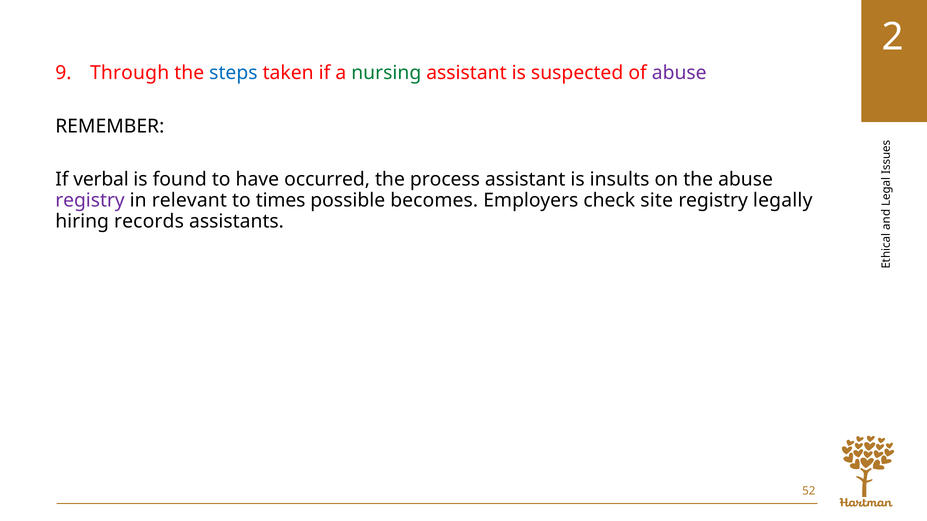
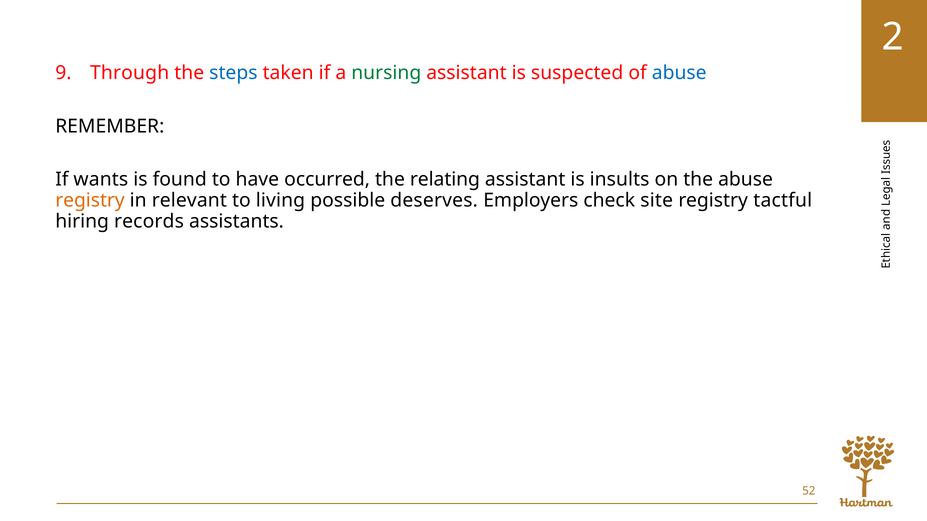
abuse colour: purple -> blue (679, 73)
verbal: verbal -> wants (101, 180)
process: process -> relating (445, 180)
registry colour: purple -> orange (90, 201)
times: times -> living (280, 201)
becomes: becomes -> deserves (434, 201)
legally: legally -> tactful (783, 201)
